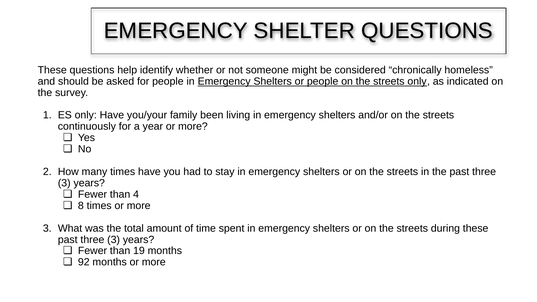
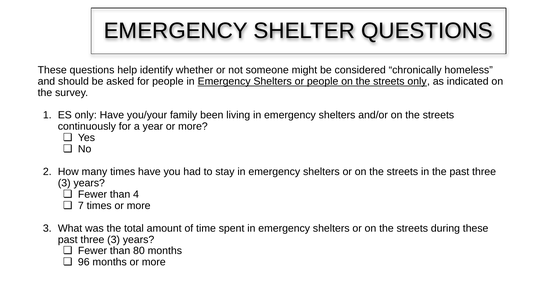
8: 8 -> 7 (81, 206)
19: 19 -> 80 (139, 251)
92: 92 -> 96 (84, 262)
